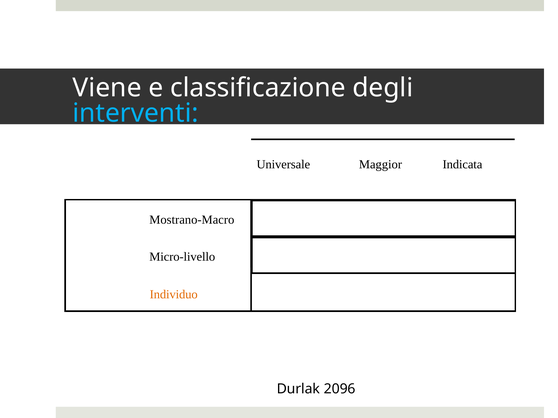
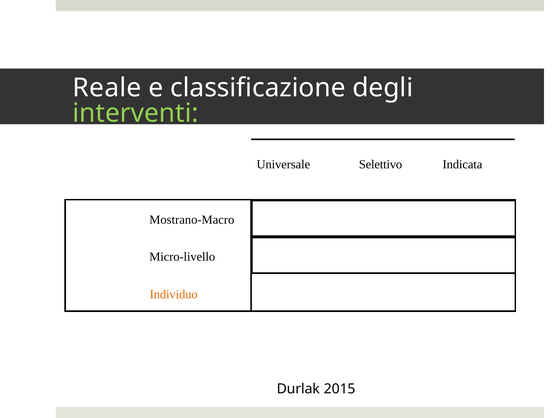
Viene: Viene -> Reale (107, 88)
interventi colour: light blue -> light green (136, 113)
Maggior: Maggior -> Selettivo (381, 164)
2096: 2096 -> 2015 (340, 389)
